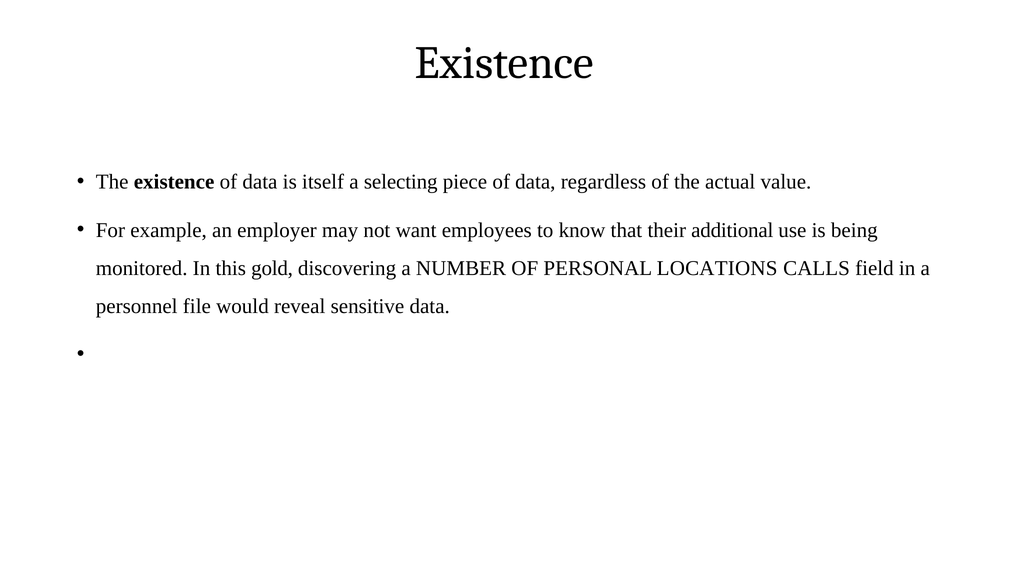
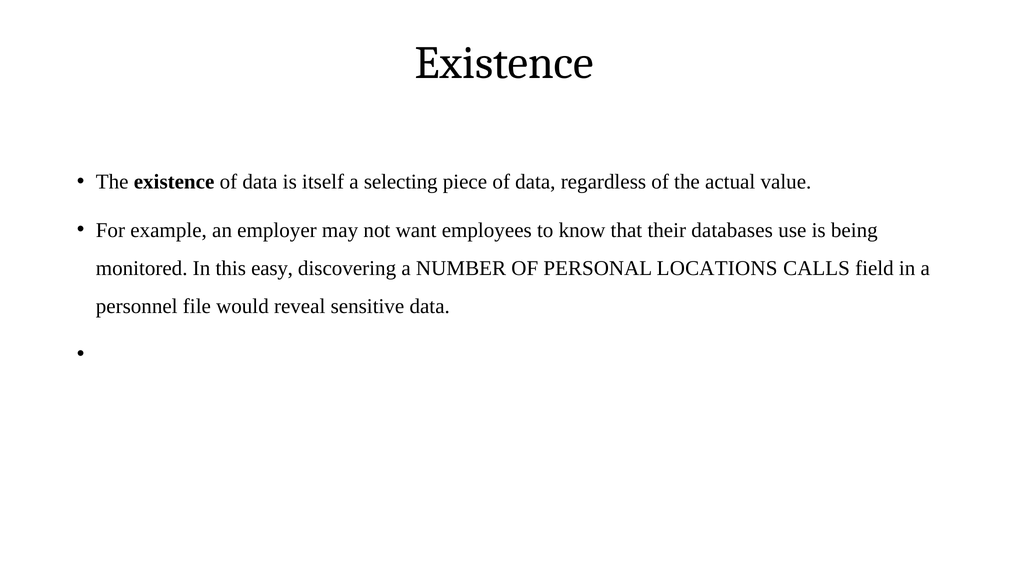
additional: additional -> databases (732, 230)
gold: gold -> easy (272, 268)
